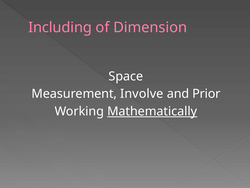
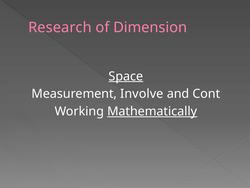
Including: Including -> Research (60, 27)
Space underline: none -> present (126, 76)
Prior: Prior -> Cont (206, 94)
